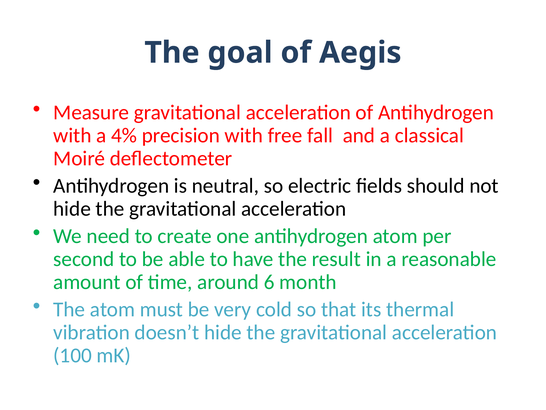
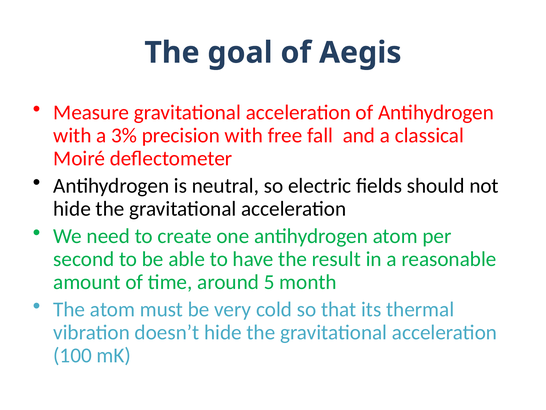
4%: 4% -> 3% (124, 135)
6: 6 -> 5 (269, 282)
